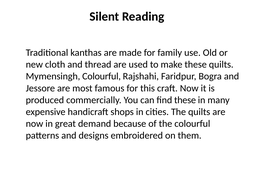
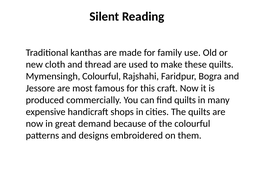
find these: these -> quilts (185, 100)
